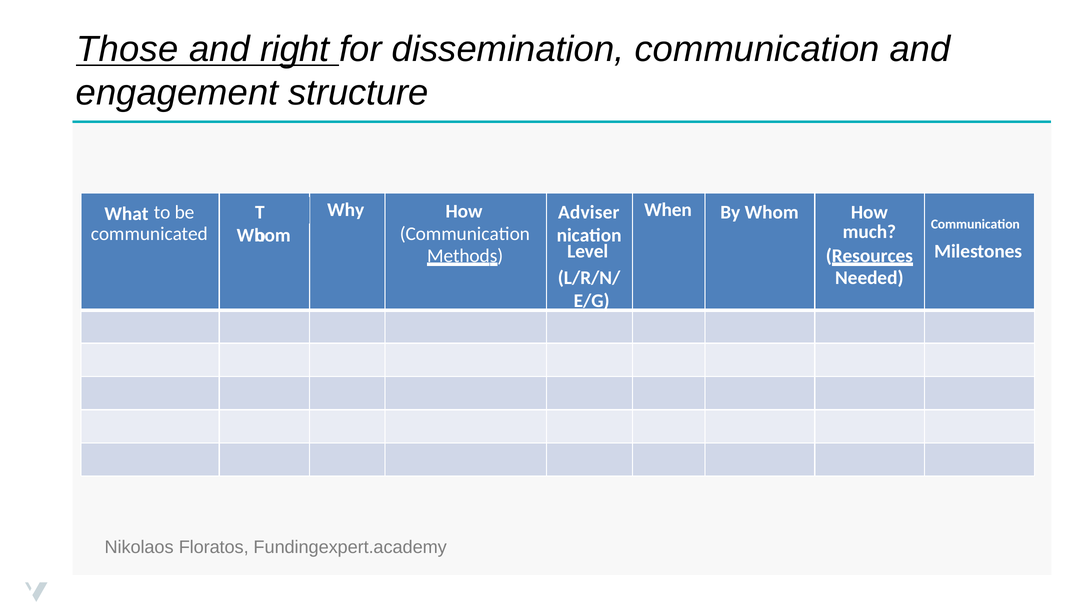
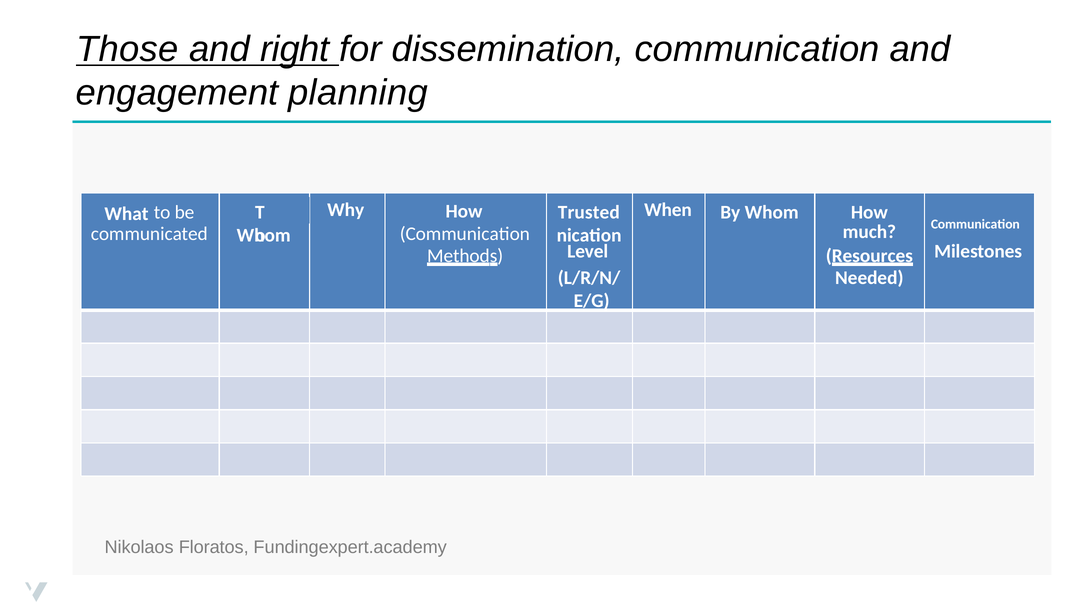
structure: structure -> planning (358, 93)
Adviser: Adviser -> Trusted (589, 212)
